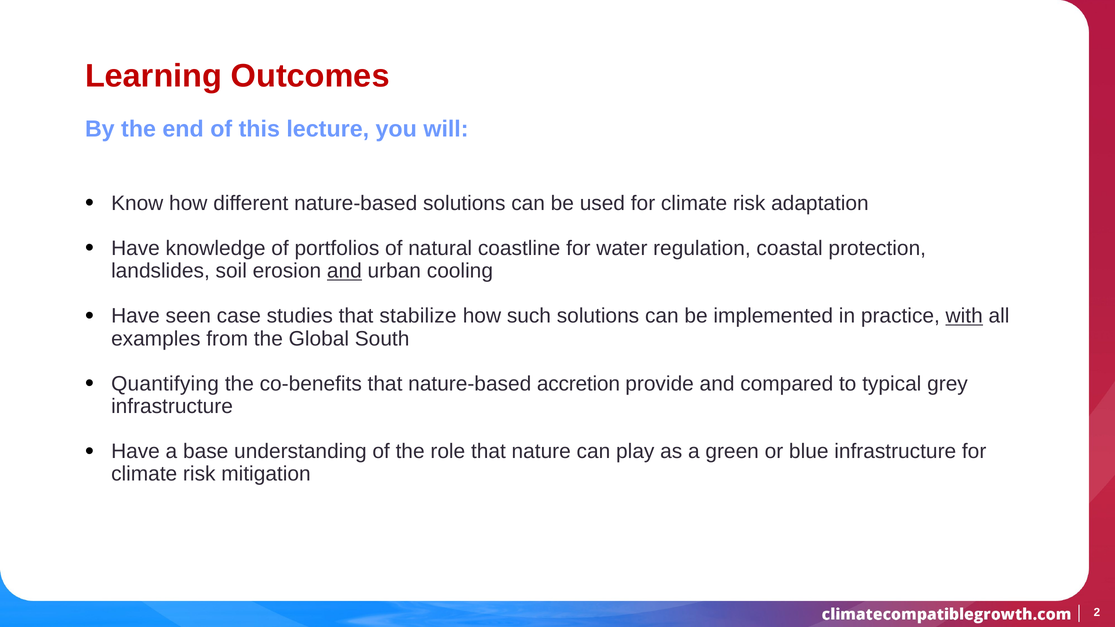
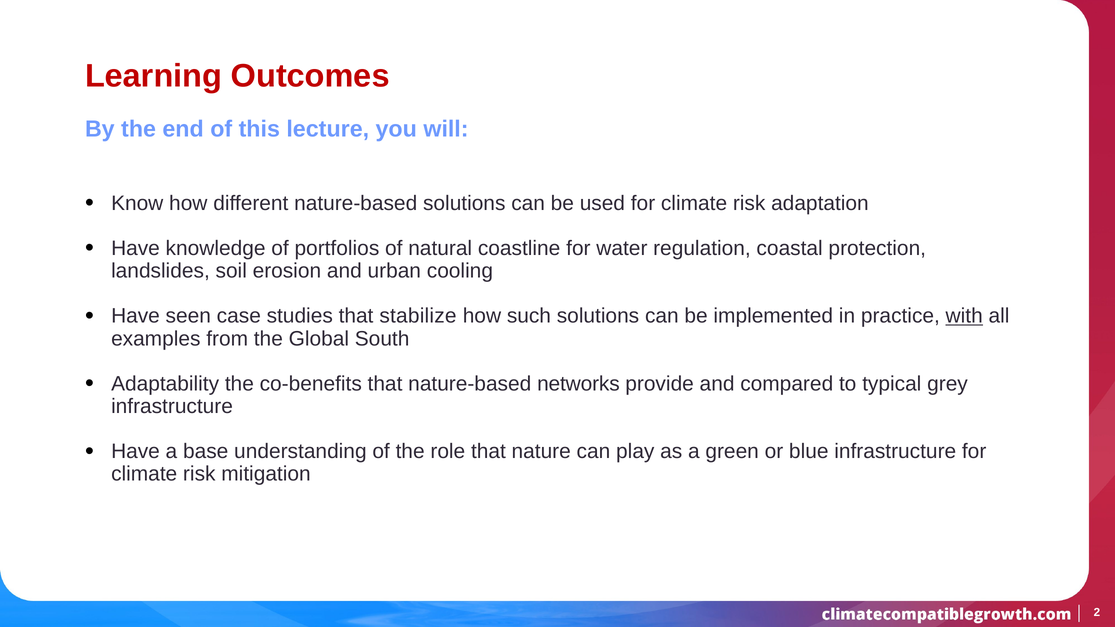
and underline: present -> none (344, 271)
Quantifying: Quantifying -> Adaptability (165, 384)
accretion: accretion -> networks (578, 384)
